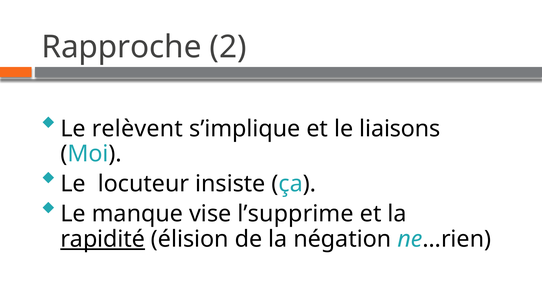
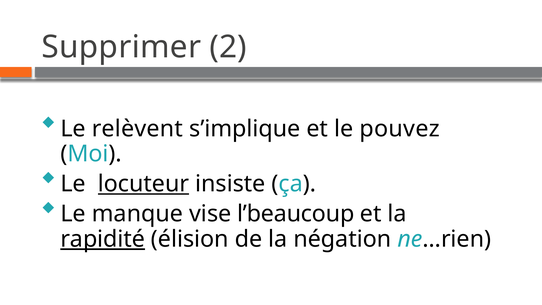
Rapproche: Rapproche -> Supprimer (121, 47)
liaisons: liaisons -> pouvez (400, 129)
locuteur underline: none -> present (144, 184)
l’supprime: l’supprime -> l’beaucoup (296, 214)
